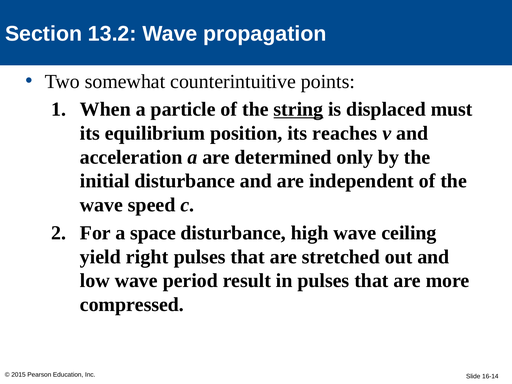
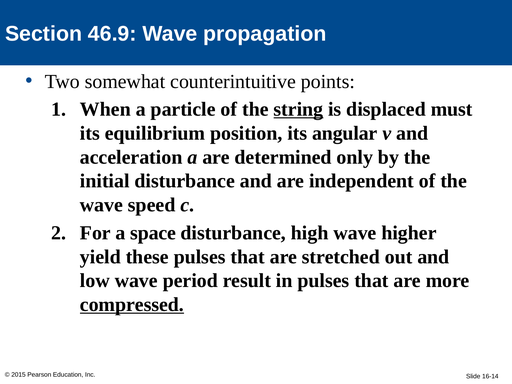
13.2: 13.2 -> 46.9 (112, 34)
reaches: reaches -> angular (345, 133)
ceiling: ceiling -> higher (409, 233)
right: right -> these (147, 257)
compressed underline: none -> present (132, 305)
